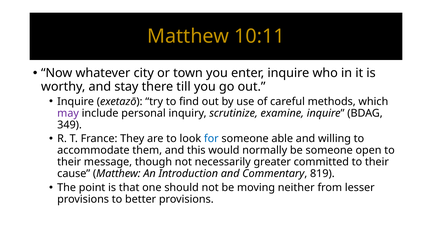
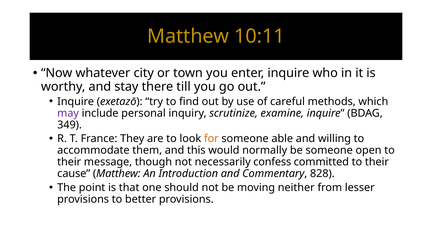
for colour: blue -> orange (211, 139)
greater: greater -> confess (272, 162)
819: 819 -> 828 (322, 174)
